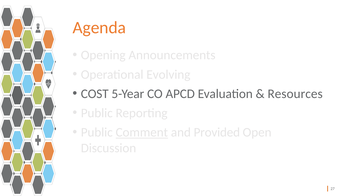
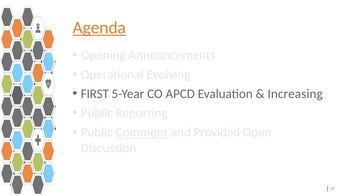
Agenda underline: none -> present (99, 28)
COST: COST -> FIRST (95, 94)
Resources: Resources -> Increasing (295, 94)
